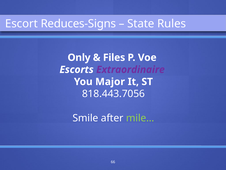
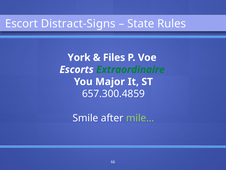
Reduces-Signs: Reduces-Signs -> Distract-Signs (78, 24)
Only: Only -> York (79, 57)
Extraordinaire colour: purple -> green (130, 69)
818.443.7056: 818.443.7056 -> 657.300.4859 (113, 94)
